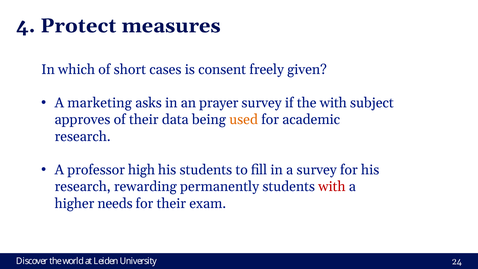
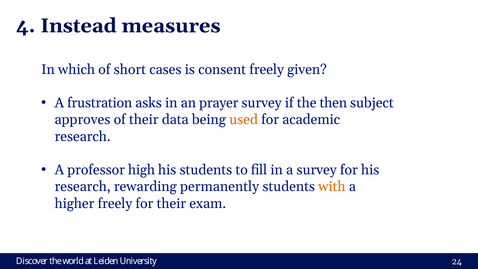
Protect: Protect -> Instead (79, 26)
marketing: marketing -> frustration (100, 103)
the with: with -> then (333, 103)
with colour: red -> orange (332, 187)
higher needs: needs -> freely (115, 203)
